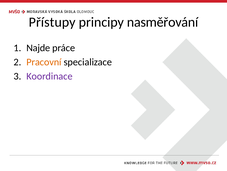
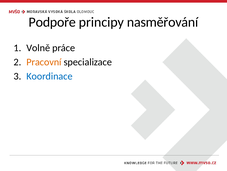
Přístupy: Přístupy -> Podpoře (52, 22)
Najde: Najde -> Volně (38, 48)
Koordinace colour: purple -> blue (49, 76)
